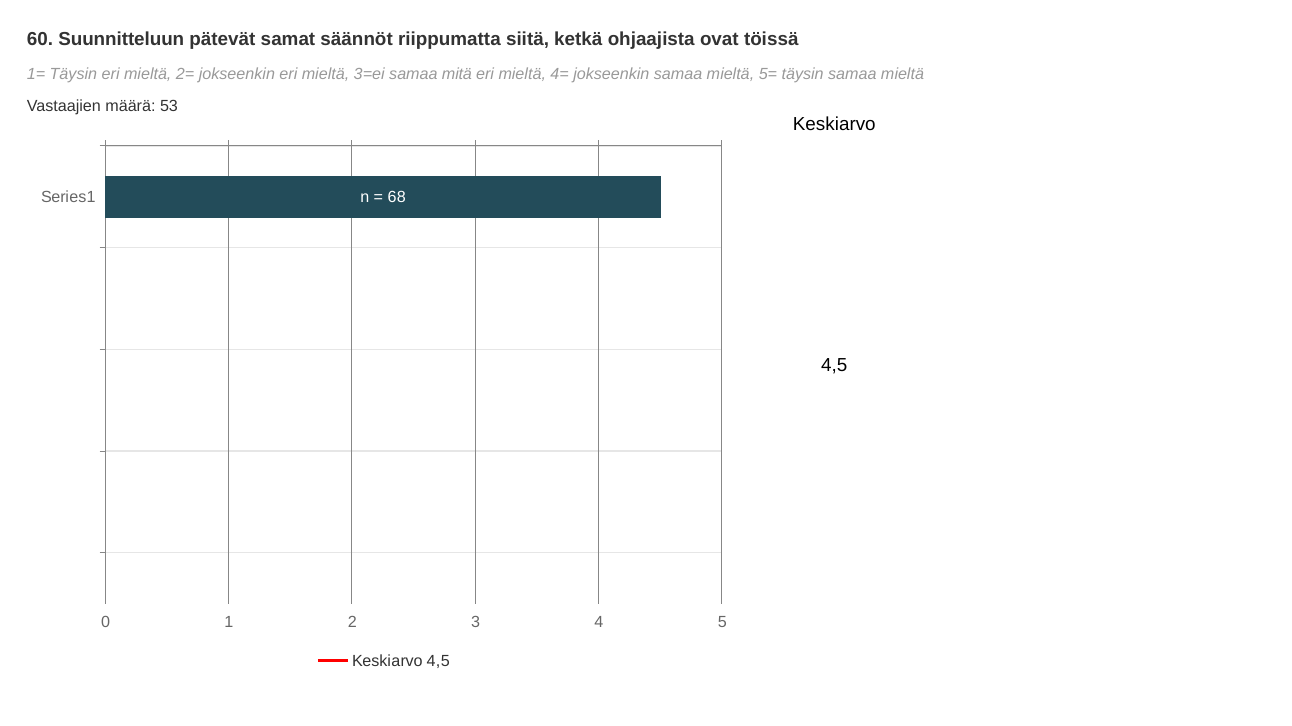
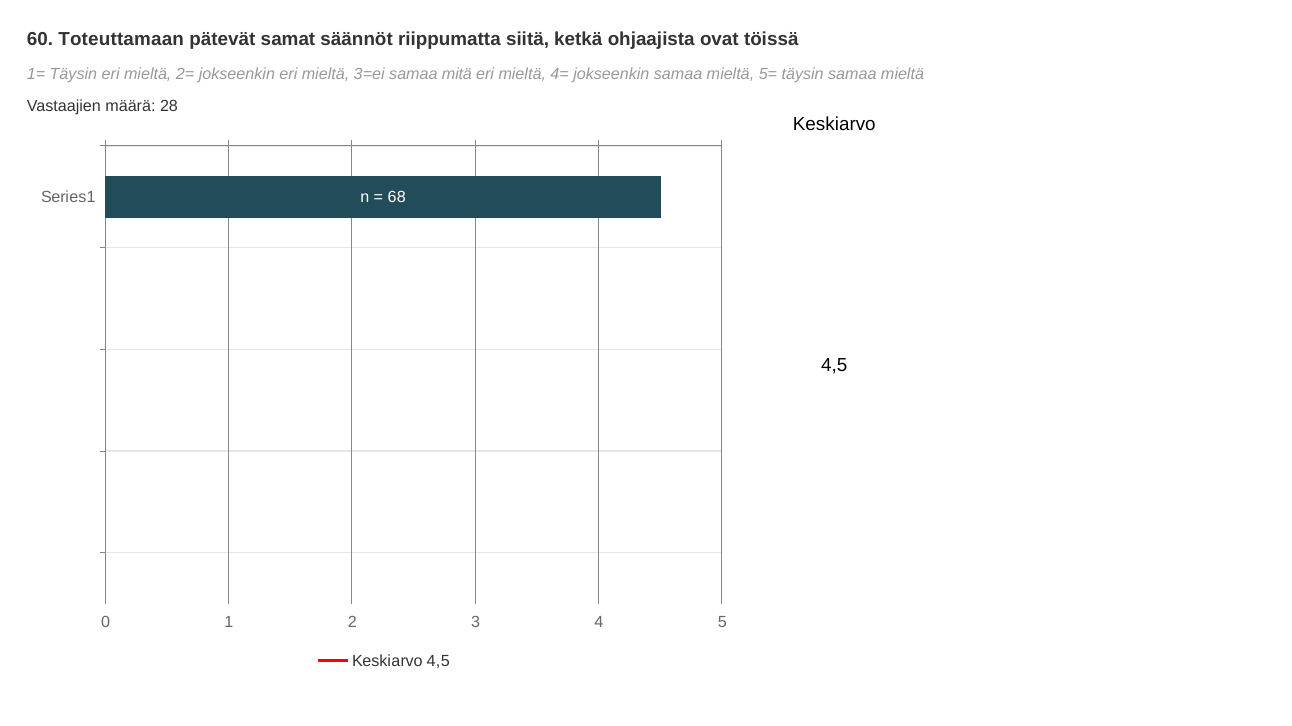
Suunnitteluun: Suunnitteluun -> Toteuttamaan (121, 40)
53: 53 -> 28 (169, 107)
